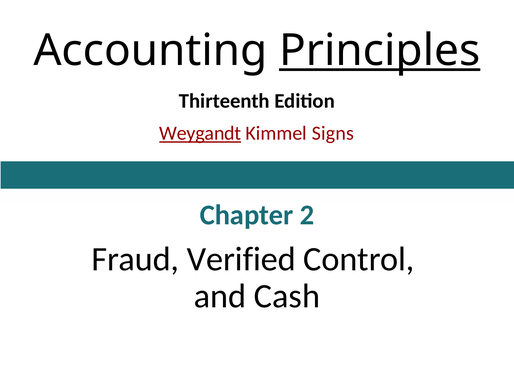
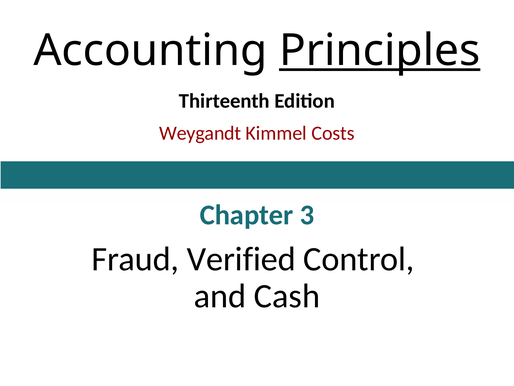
Weygandt underline: present -> none (200, 133)
Signs: Signs -> Costs (333, 133)
2: 2 -> 3 (307, 215)
